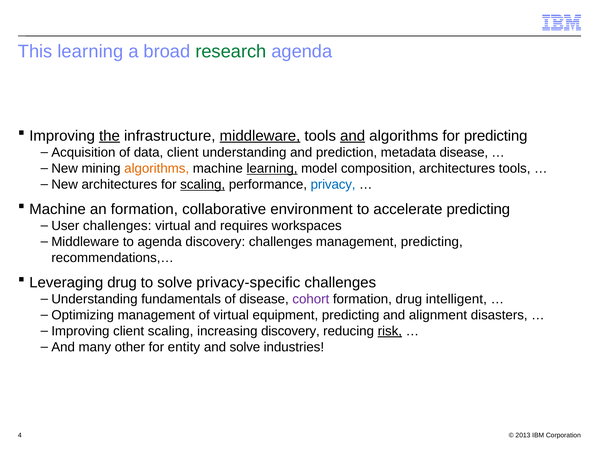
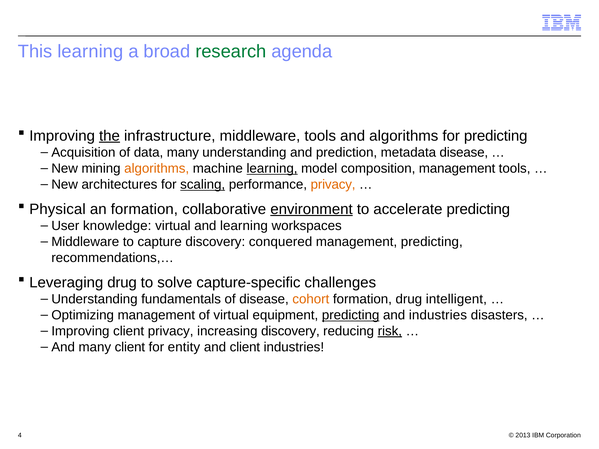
middleware underline: present -> none (260, 136)
and underline: present -> none (353, 136)
data client: client -> many (183, 153)
composition architectures: architectures -> management (457, 169)
privacy colour: blue -> orange (333, 185)
Machine: Machine -> Physical (57, 209)
environment underline: none -> present (312, 209)
User challenges: challenges -> knowledge (117, 226)
and requires: requires -> learning (244, 226)
to agenda: agenda -> capture (160, 242)
discovery challenges: challenges -> conquered (281, 242)
privacy-specific: privacy-specific -> capture-specific (248, 283)
cohort colour: purple -> orange (311, 299)
predicting underline: none -> present (351, 315)
and alignment: alignment -> industries (438, 315)
client scaling: scaling -> privacy (171, 331)
many other: other -> client (130, 347)
and solve: solve -> client (245, 347)
